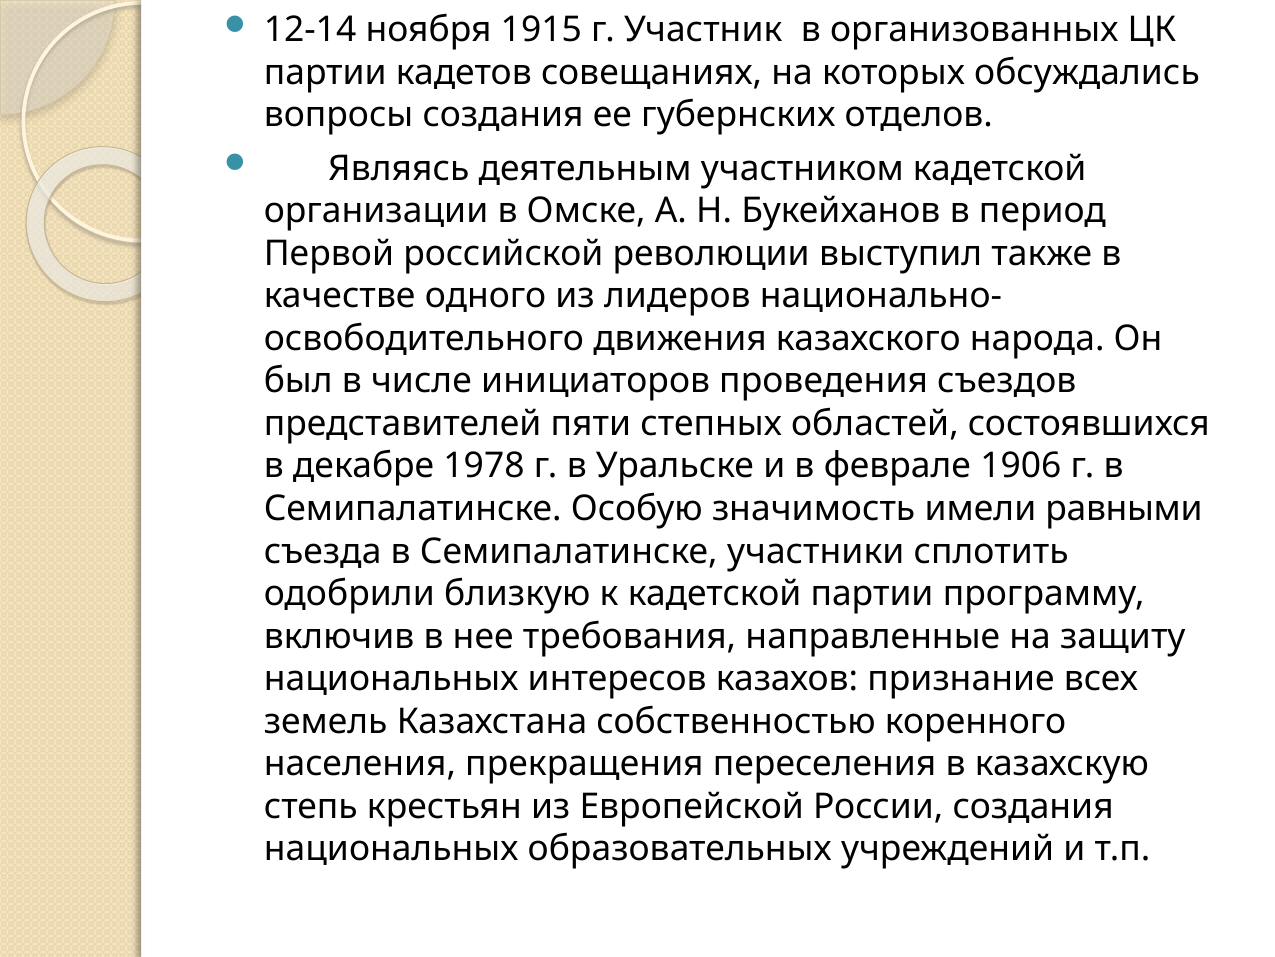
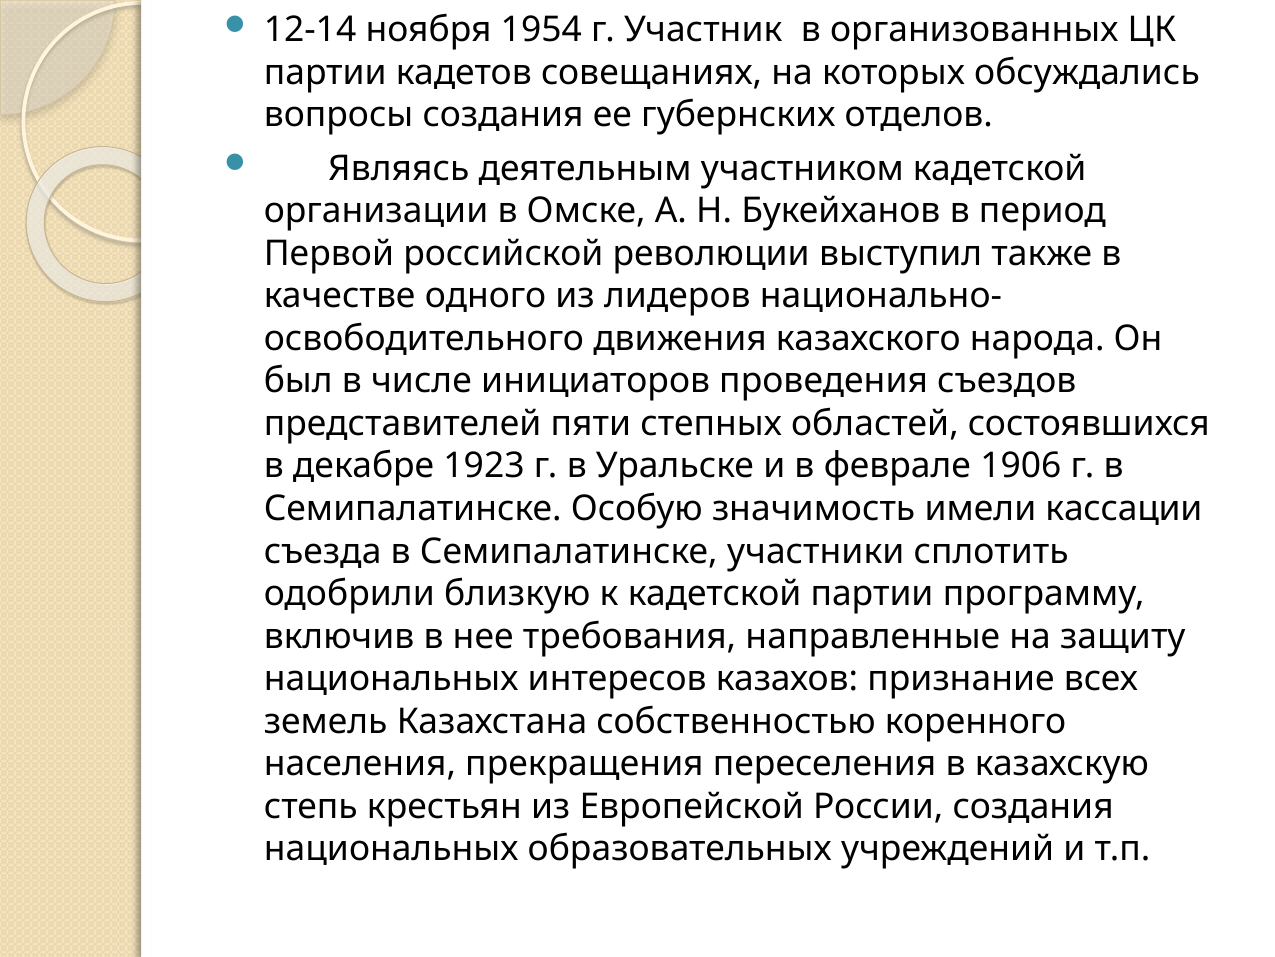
1915: 1915 -> 1954 (541, 30)
1978: 1978 -> 1923 (484, 466)
равными: равными -> кассации (1124, 508)
